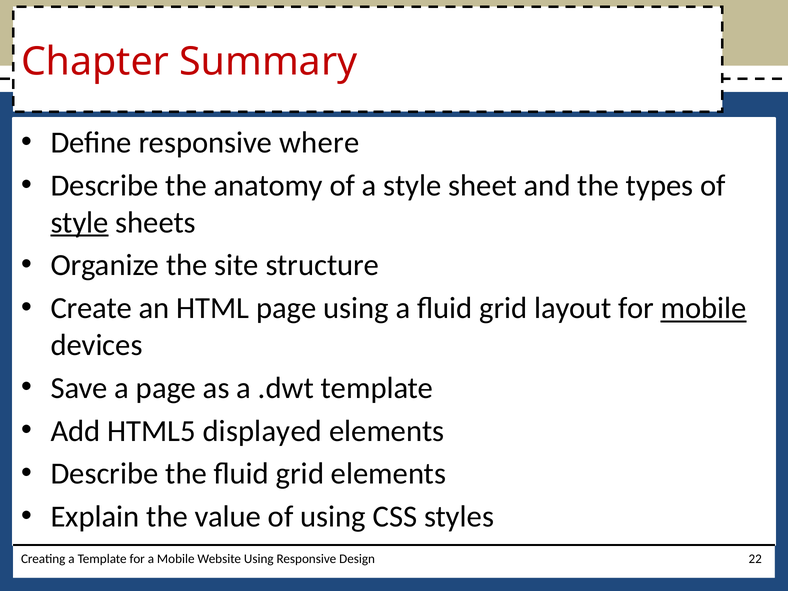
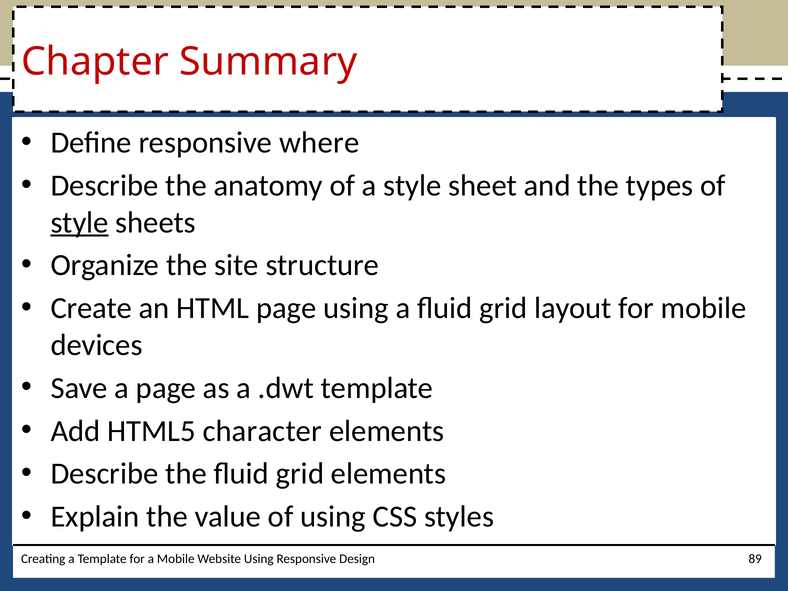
mobile underline: present -> none (704, 308)
displayed: displayed -> character (262, 431)
22: 22 -> 89 (755, 559)
